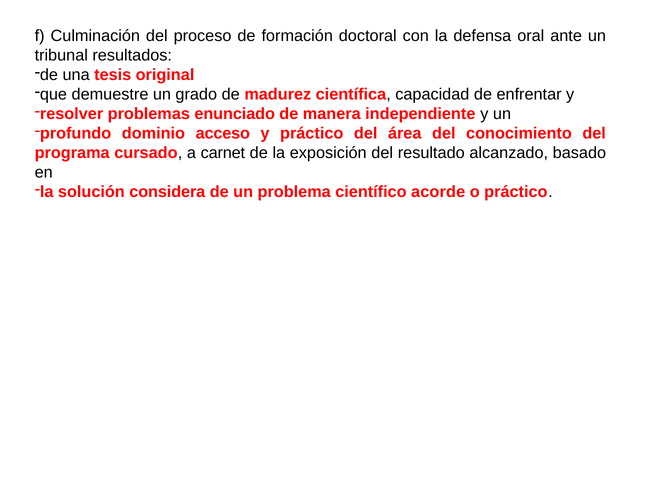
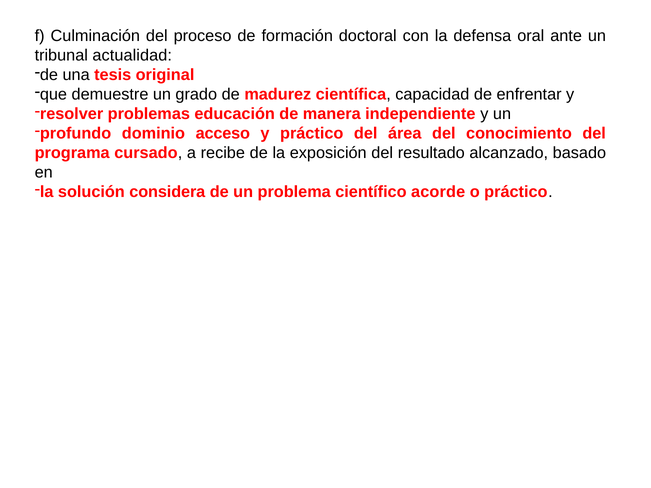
resultados: resultados -> actualidad (132, 55)
enunciado: enunciado -> educación (235, 114)
carnet: carnet -> recibe (223, 153)
